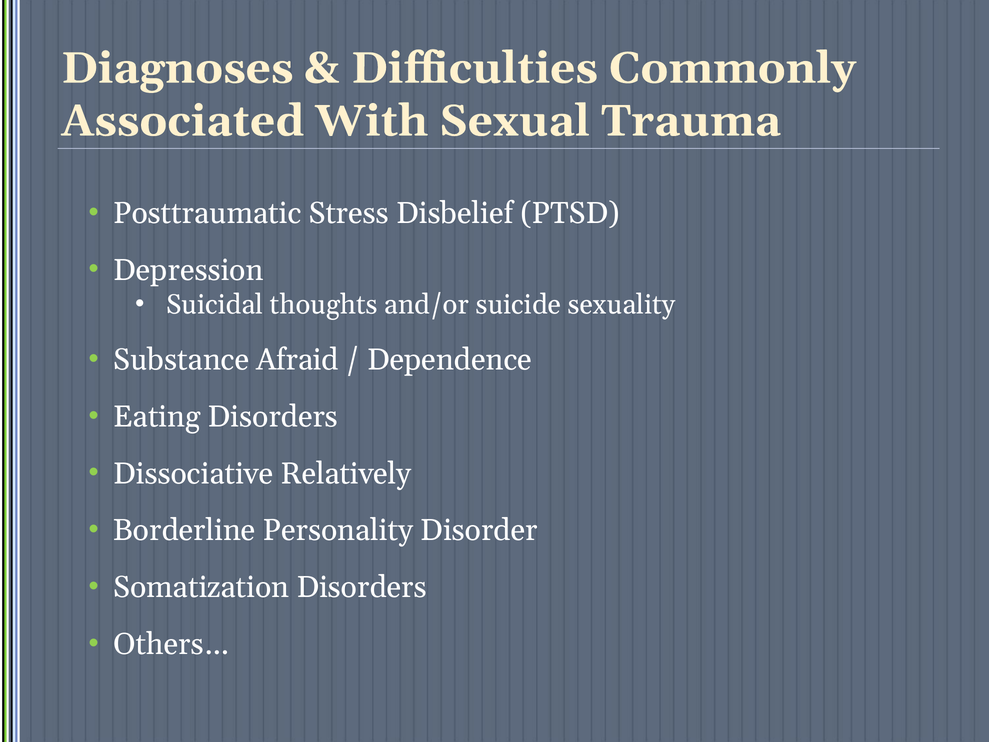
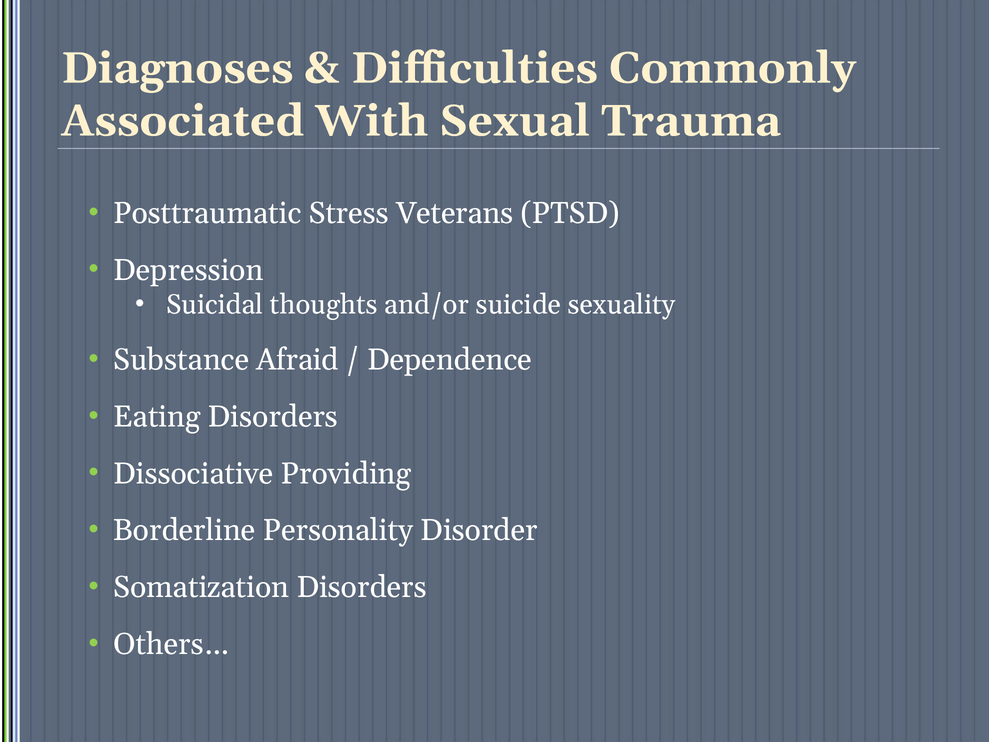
Disbelief: Disbelief -> Veterans (455, 213)
Relatively: Relatively -> Providing (346, 473)
